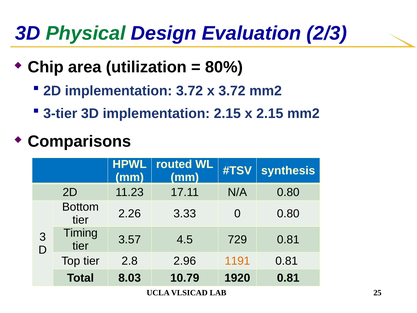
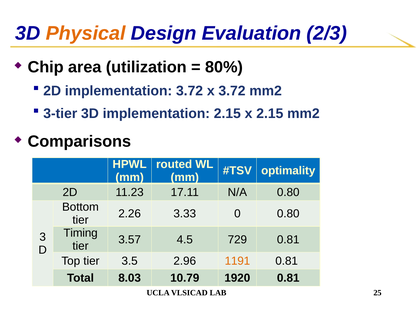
Physical colour: green -> orange (86, 33)
synthesis: synthesis -> optimality (288, 171)
2.8: 2.8 -> 3.5 (130, 261)
